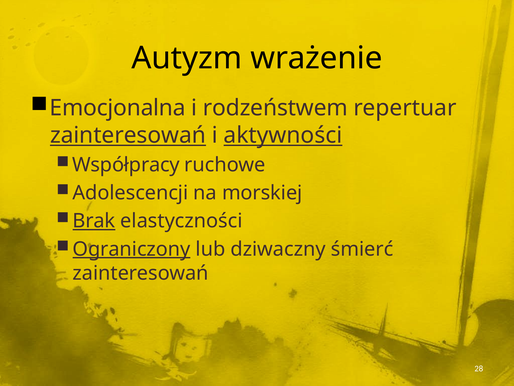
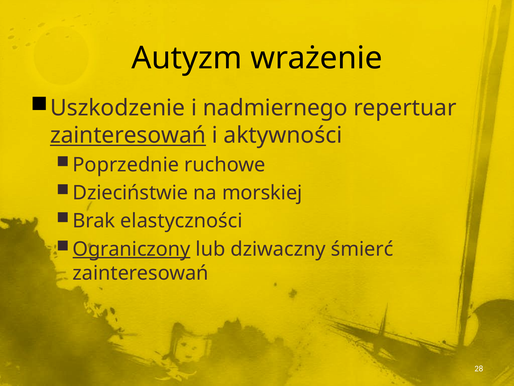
Emocjonalna: Emocjonalna -> Uszkodzenie (118, 108)
rodzeństwem: rodzeństwem -> nadmiernego (275, 108)
aktywności underline: present -> none (283, 135)
Współpracy: Współpracy -> Poprzednie (126, 165)
Adolescencji: Adolescencji -> Dzieciństwie (130, 193)
Brak underline: present -> none (94, 221)
